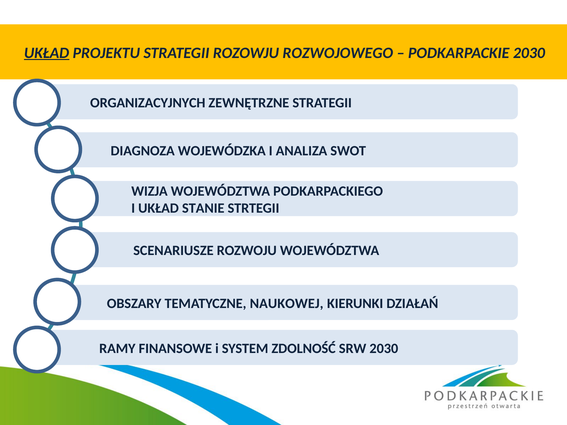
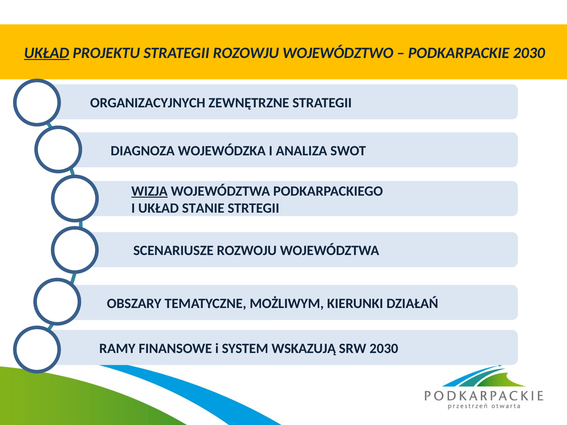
ROZWOJOWEGO: ROZWOJOWEGO -> WOJEWÓDZTWO (338, 53)
WIZJA underline: none -> present (149, 191)
NAUKOWEJ: NAUKOWEJ -> MOŻLIWYM (287, 304)
ZDOLNOŚĆ: ZDOLNOŚĆ -> WSKAZUJĄ (304, 349)
